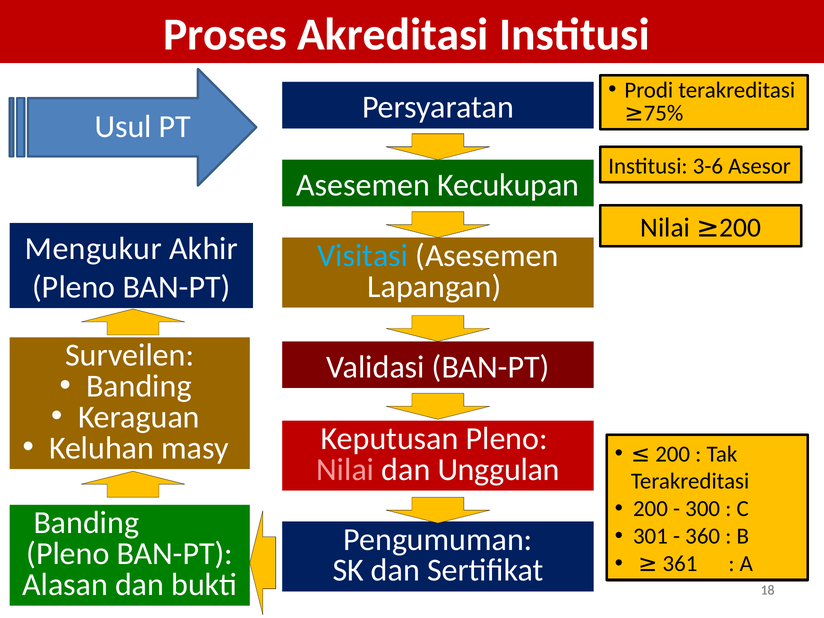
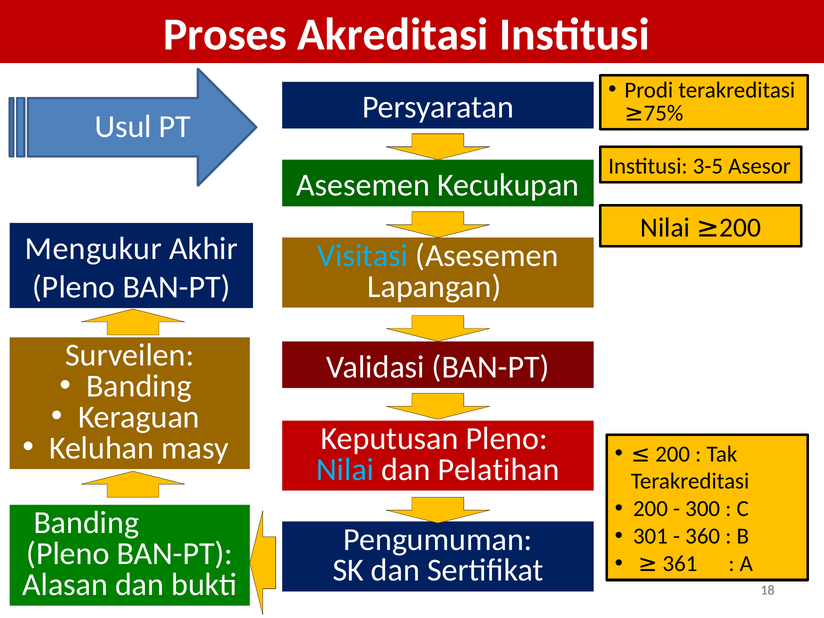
3-6: 3-6 -> 3-5 (708, 166)
Nilai colour: pink -> light blue (345, 470)
Unggulan: Unggulan -> Pelatihan (499, 470)
